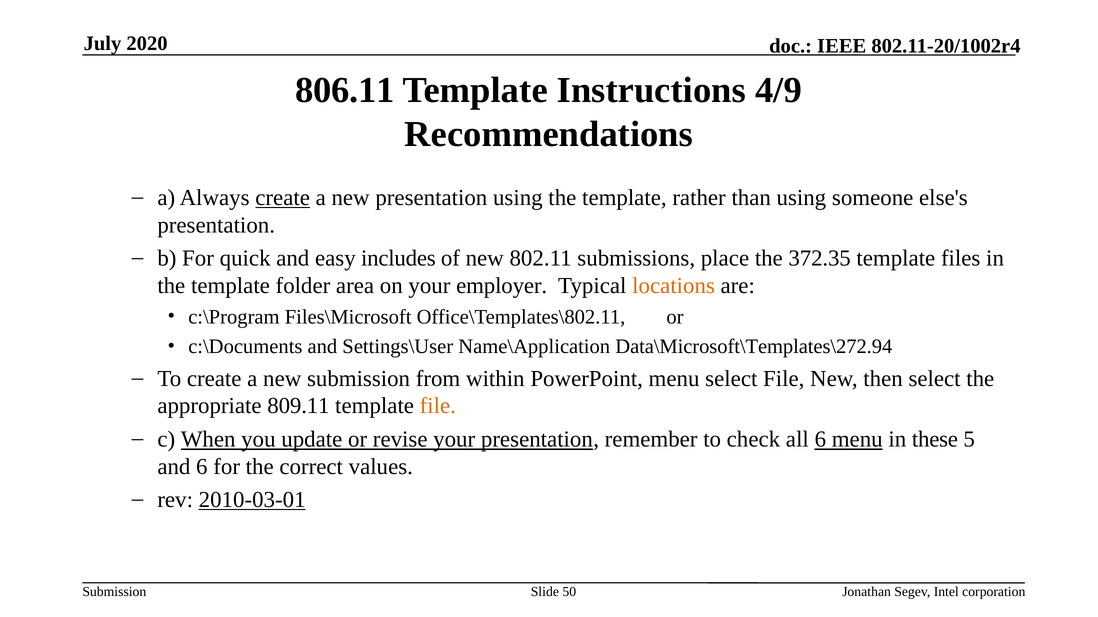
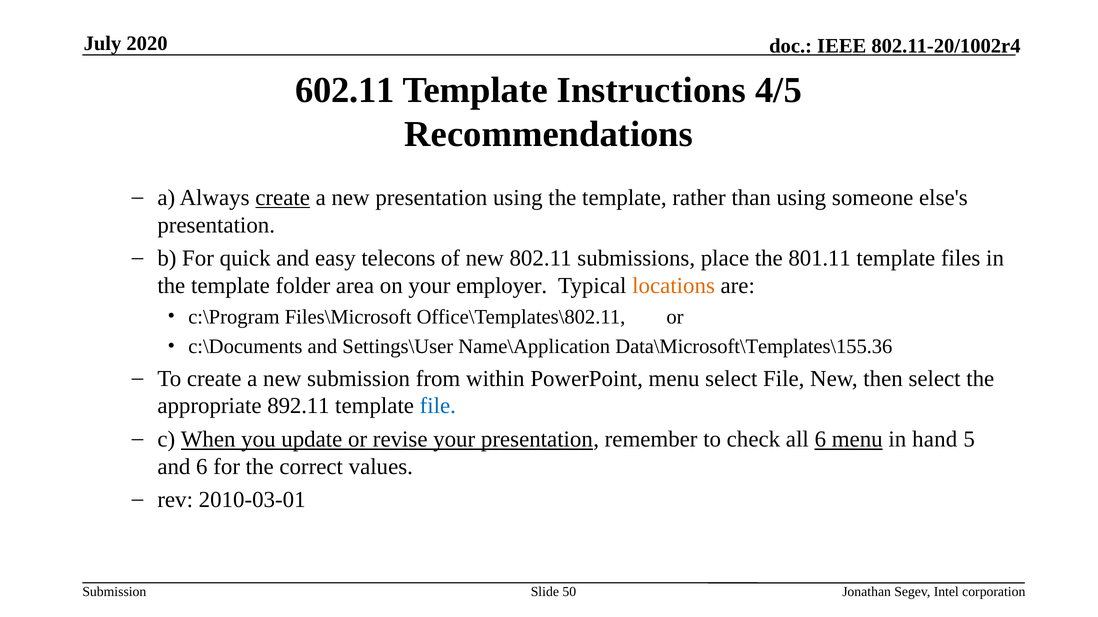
806.11: 806.11 -> 602.11 (345, 90)
4/9: 4/9 -> 4/5 (778, 90)
includes: includes -> telecons (398, 259)
372.35: 372.35 -> 801.11 (820, 259)
Data\Microsoft\Templates\272.94: Data\Microsoft\Templates\272.94 -> Data\Microsoft\Templates\155.36 (754, 347)
809.11: 809.11 -> 892.11 (298, 406)
file colour: orange -> blue (438, 406)
these: these -> hand (935, 439)
2010-03-01 underline: present -> none (252, 500)
